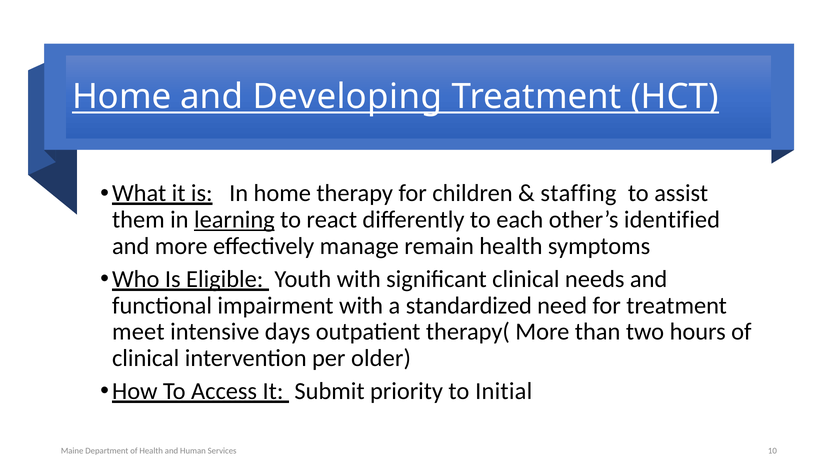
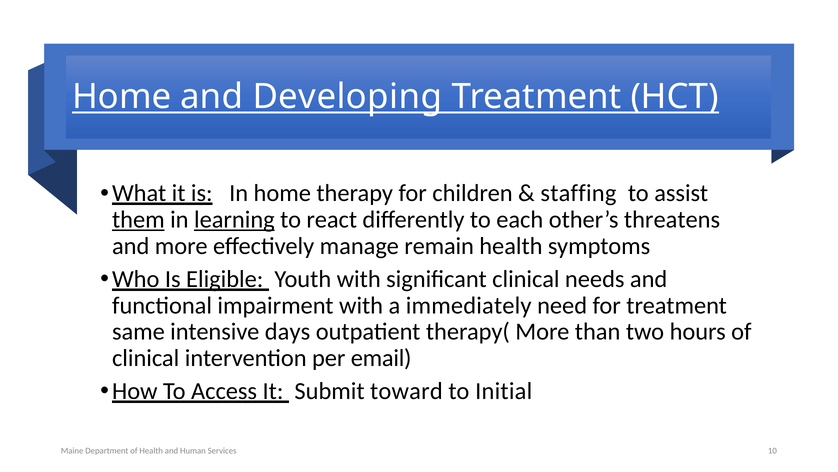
them underline: none -> present (138, 219)
identified: identified -> threatens (672, 219)
standardized: standardized -> immediately (469, 305)
meet: meet -> same (138, 331)
older: older -> email (381, 358)
priority: priority -> toward (406, 391)
